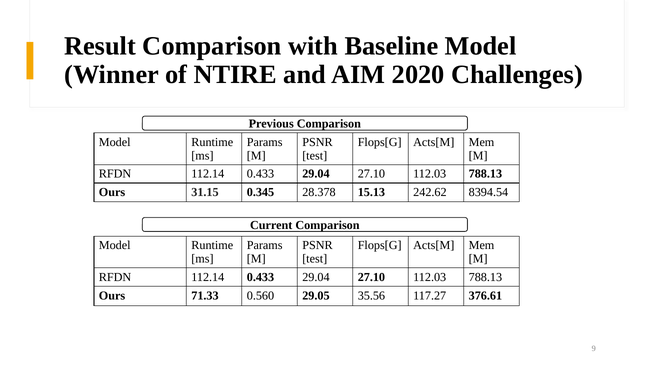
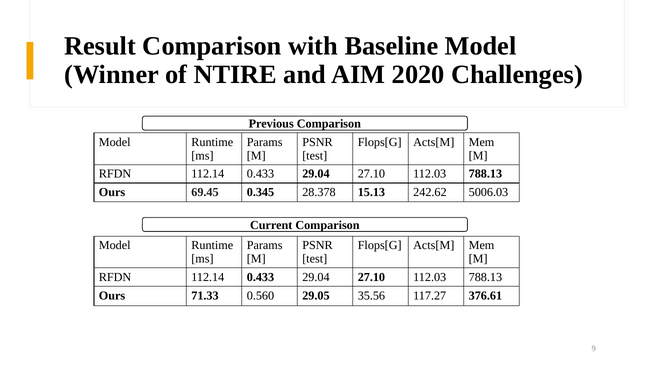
31.15: 31.15 -> 69.45 (205, 192)
8394.54: 8394.54 -> 5006.03 (488, 192)
